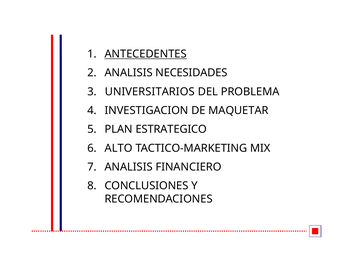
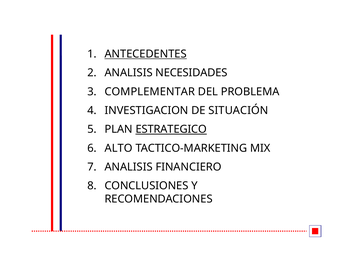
UNIVERSITARIOS: UNIVERSITARIOS -> COMPLEMENTAR (150, 92)
MAQUETAR: MAQUETAR -> SITUACIÓN (238, 111)
ESTRATEGICO underline: none -> present (171, 129)
